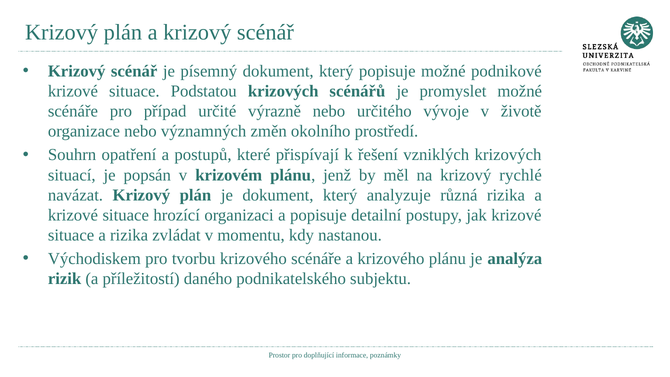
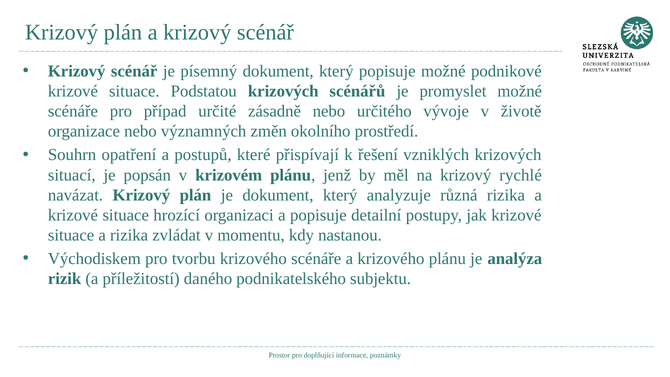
výrazně: výrazně -> zásadně (275, 111)
